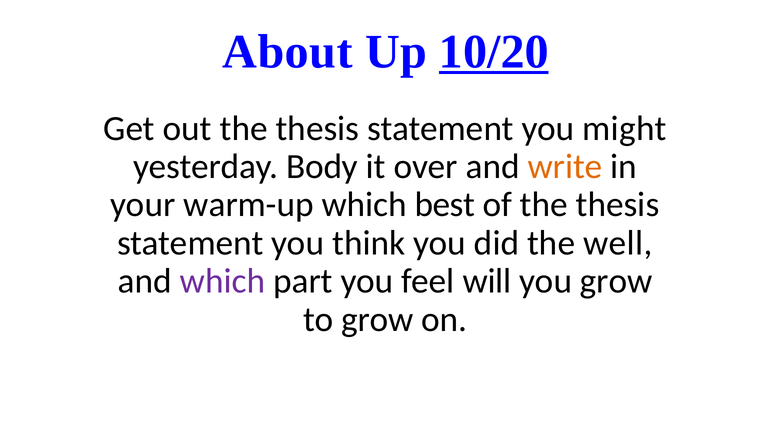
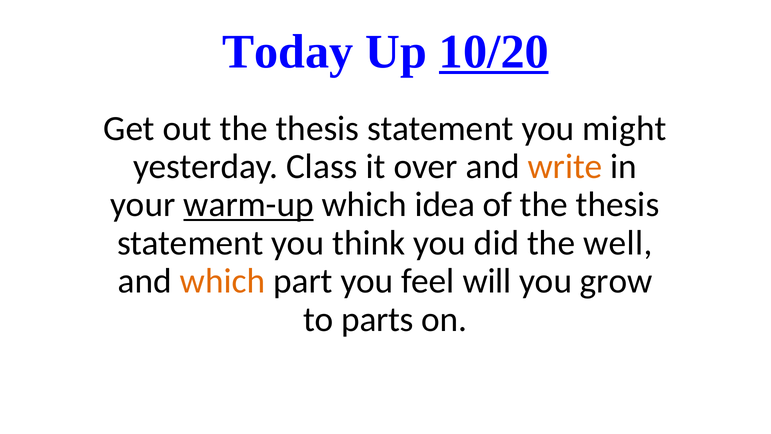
About: About -> Today (288, 52)
Body: Body -> Class (322, 166)
warm-up underline: none -> present (249, 205)
best: best -> idea (445, 205)
which colour: purple -> orange (222, 281)
to grow: grow -> parts (378, 319)
